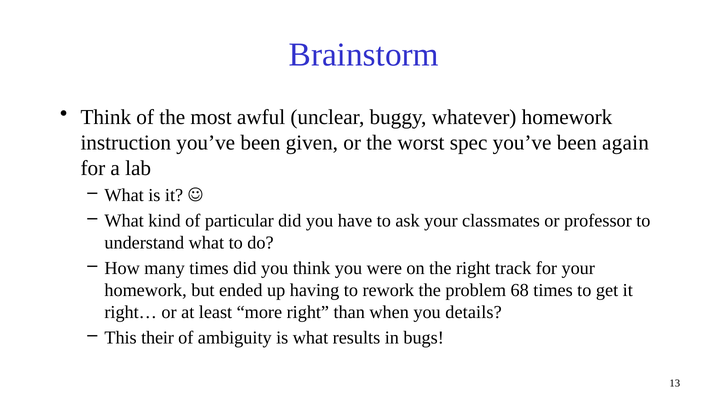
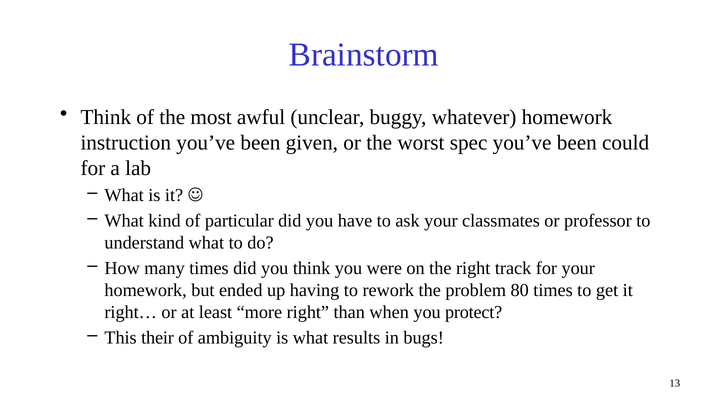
again: again -> could (626, 143)
68: 68 -> 80 (520, 290)
details: details -> protect (474, 312)
